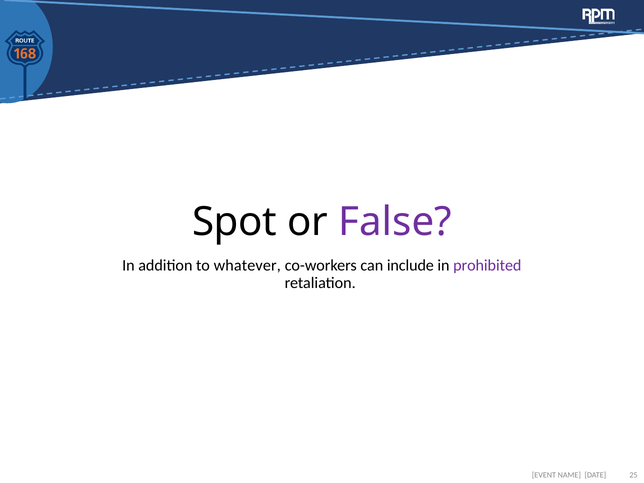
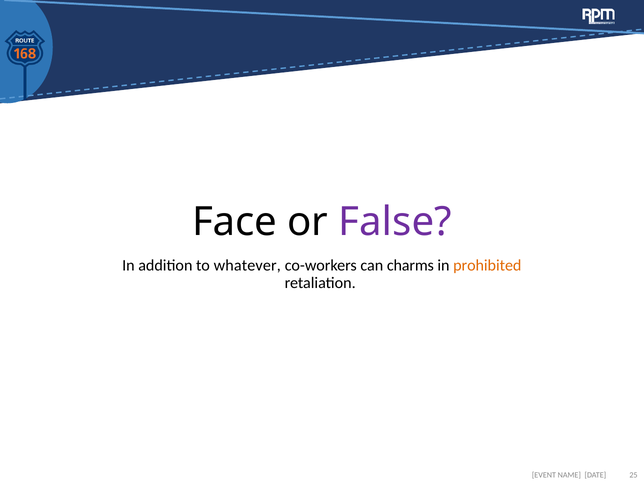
Spot: Spot -> Face (234, 222)
include: include -> charms (410, 266)
prohibited colour: purple -> orange (487, 266)
